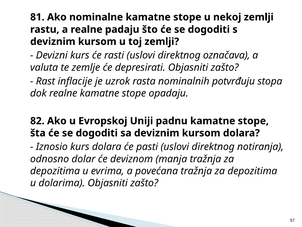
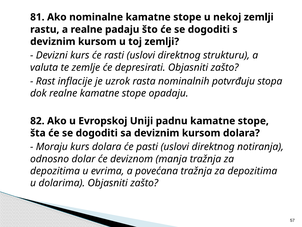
označava: označava -> strukturu (226, 55)
Iznosio: Iznosio -> Moraju (52, 147)
